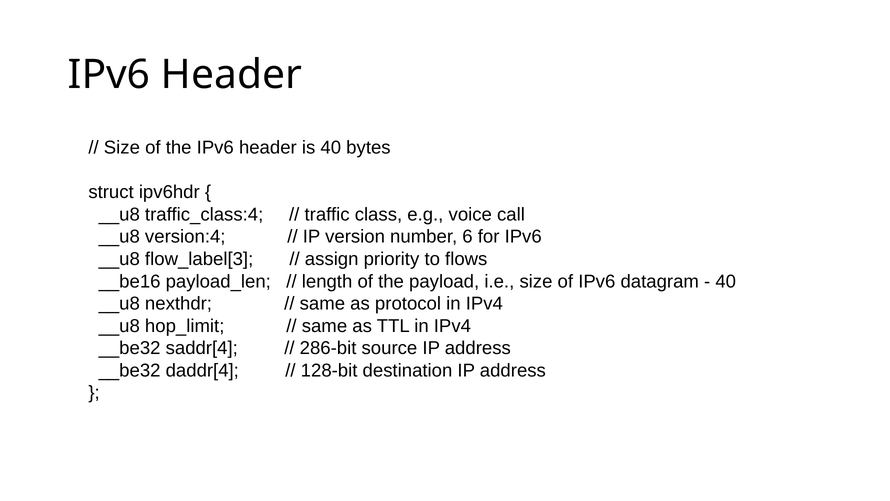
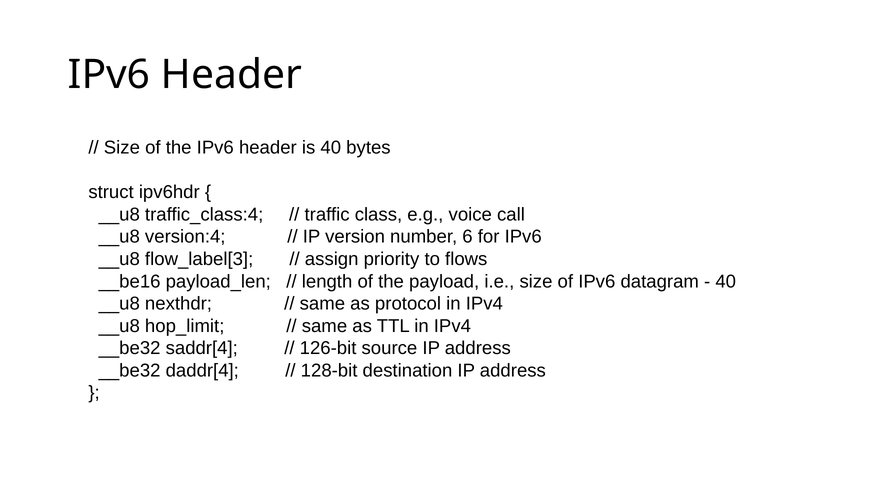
286-bit: 286-bit -> 126-bit (328, 348)
